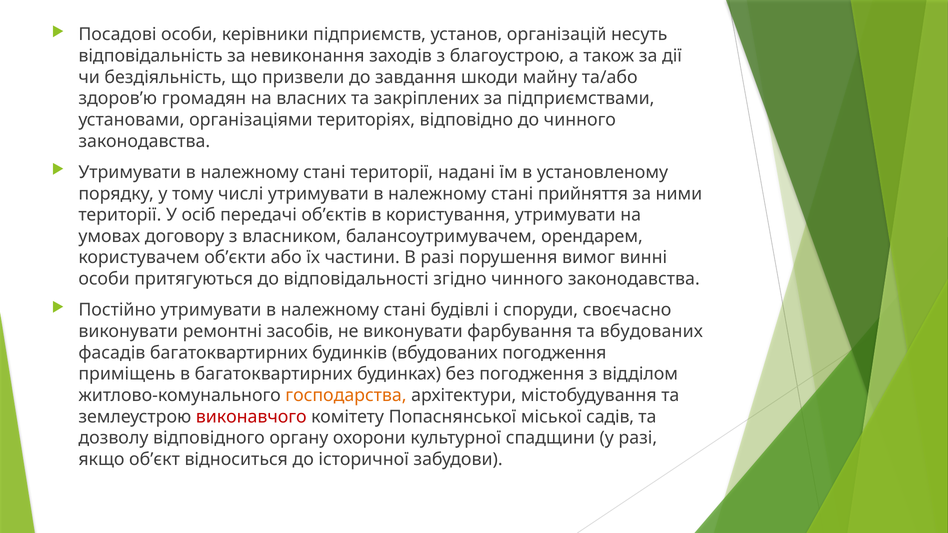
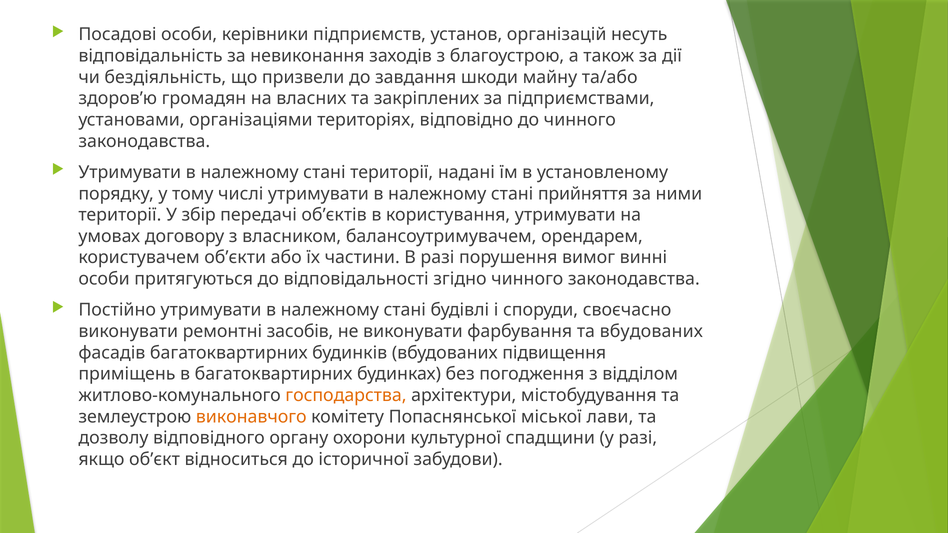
осіб: осіб -> збір (199, 215)
вбудованих погодження: погодження -> підвищення (554, 353)
виконавчого colour: red -> orange (251, 417)
садів: садів -> лави (610, 417)
